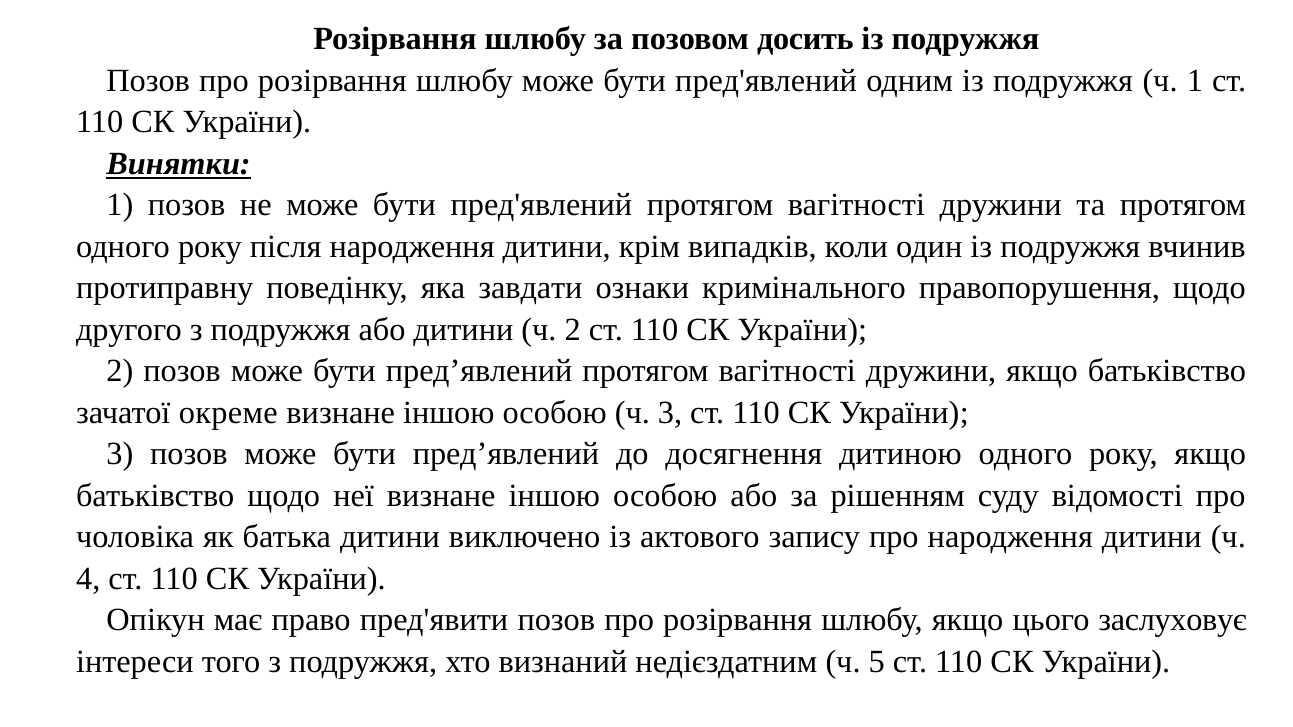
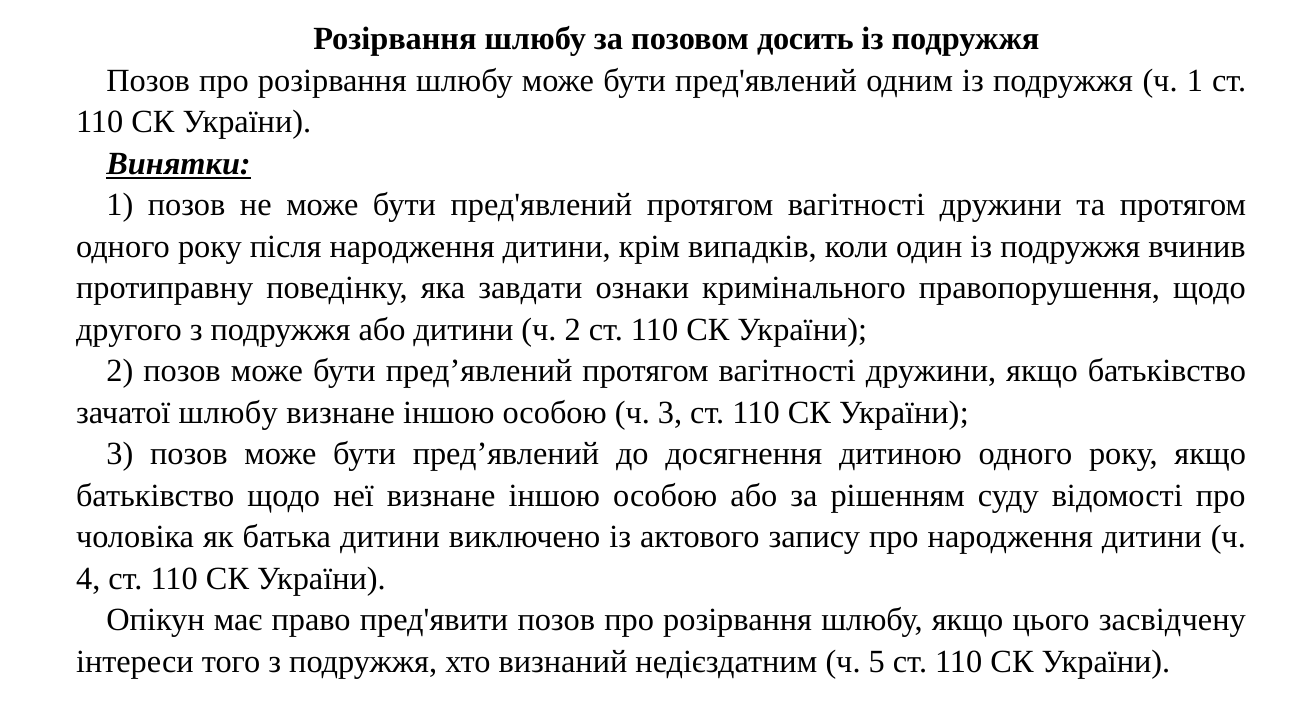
зачатої окреме: окреме -> шлюбу (228, 413)
заслуховує: заслуховує -> засвідчену (1172, 620)
